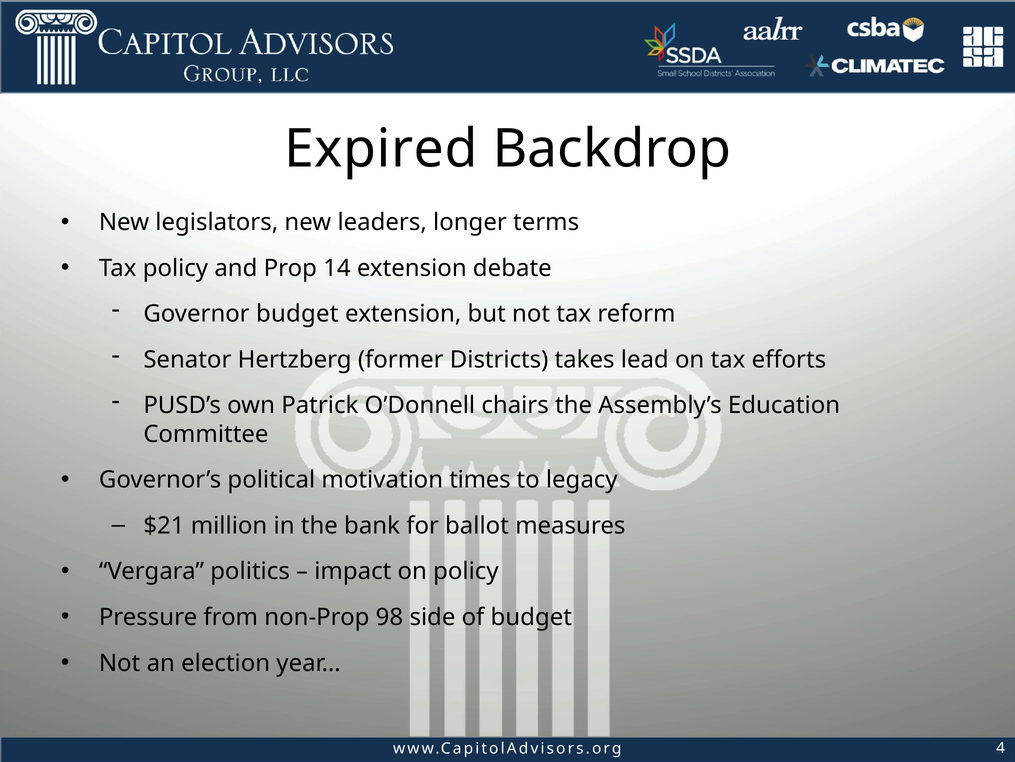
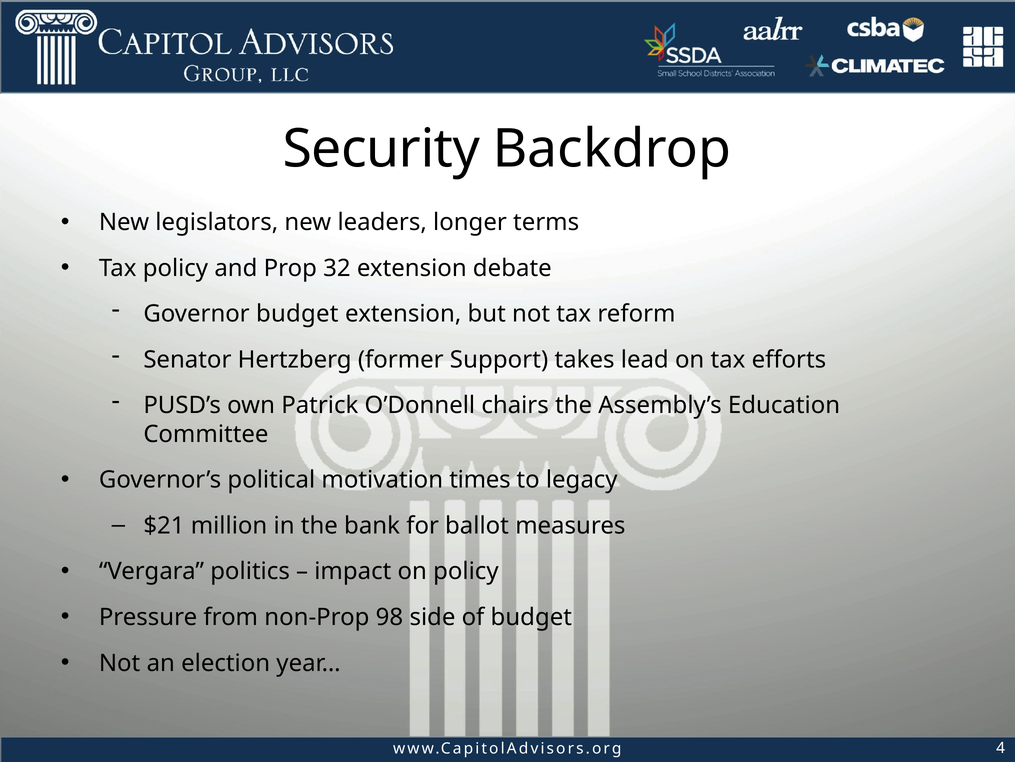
Expired: Expired -> Security (381, 149)
14: 14 -> 32 (337, 268)
Districts: Districts -> Support (499, 359)
